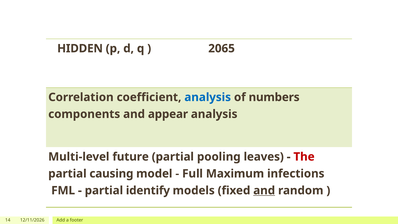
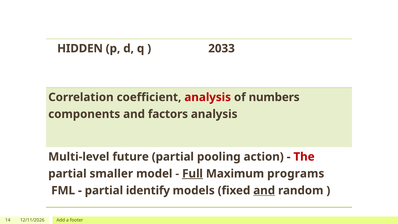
2065: 2065 -> 2033 (222, 48)
analysis colour: blue -> red (208, 97)
appear: appear -> factors (168, 114)
leaves: leaves -> action (264, 157)
causing: causing -> smaller (111, 174)
Full underline: none -> present (193, 174)
infections: infections -> programs (296, 174)
